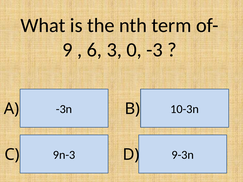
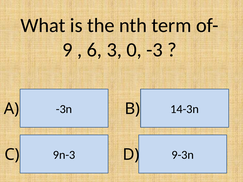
10-3n: 10-3n -> 14-3n (185, 109)
